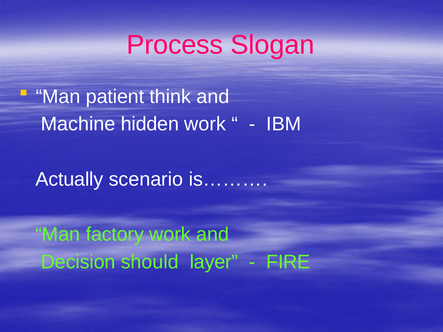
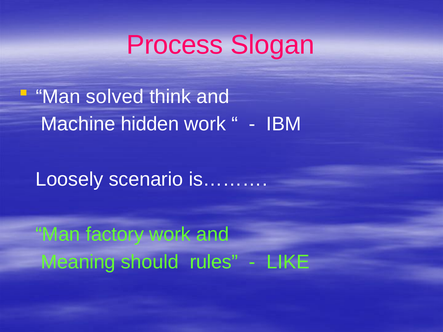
patient: patient -> solved (115, 97)
Actually: Actually -> Loosely (69, 179)
Decision: Decision -> Meaning (78, 262)
layer: layer -> rules (214, 262)
FIRE: FIRE -> LIKE (288, 262)
